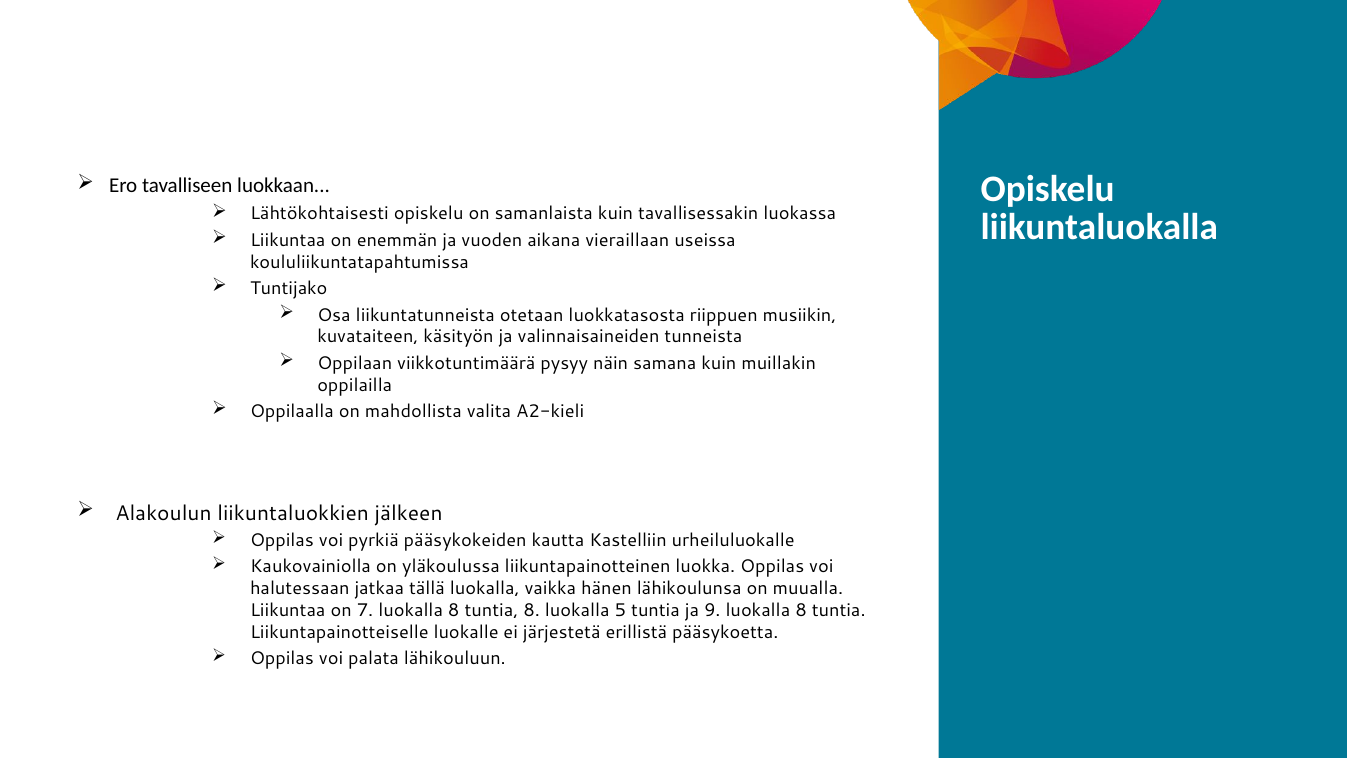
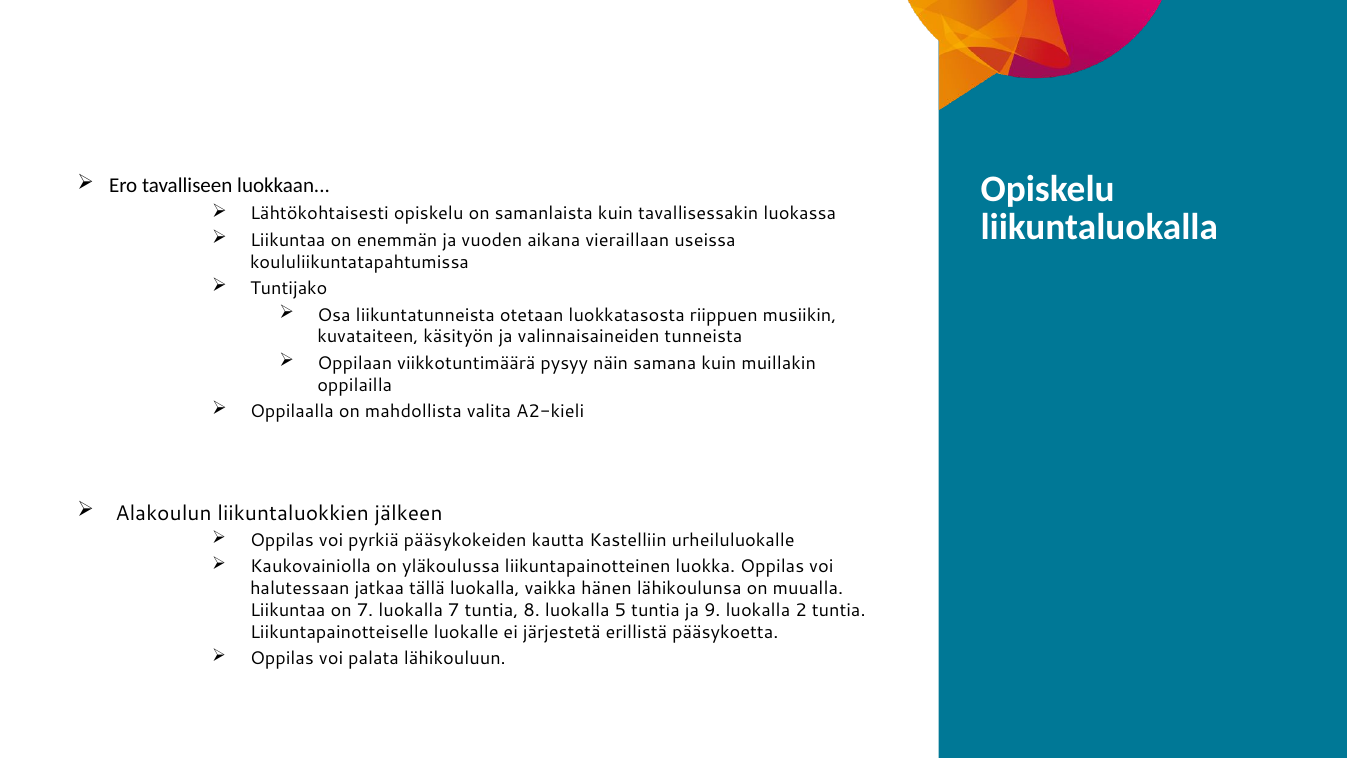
7 luokalla 8: 8 -> 7 (454, 610)
9 luokalla 8: 8 -> 2 (801, 610)
